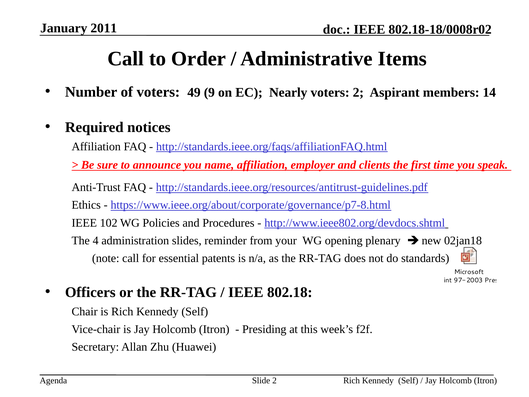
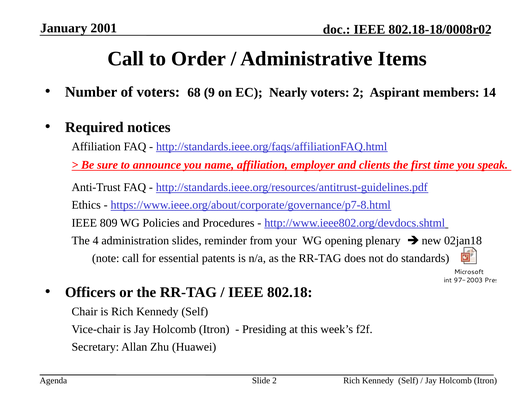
2011: 2011 -> 2001 (104, 28)
49: 49 -> 68 (194, 92)
102: 102 -> 809 (109, 223)
